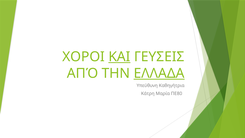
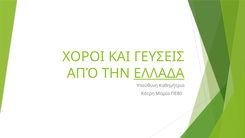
ΚΑΙ underline: present -> none (119, 57)
